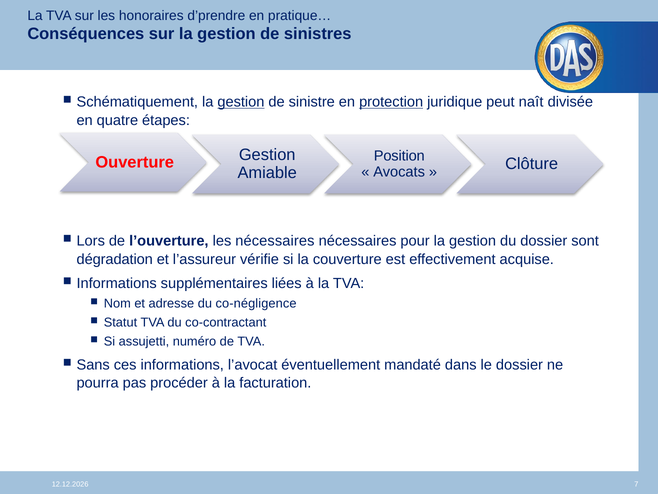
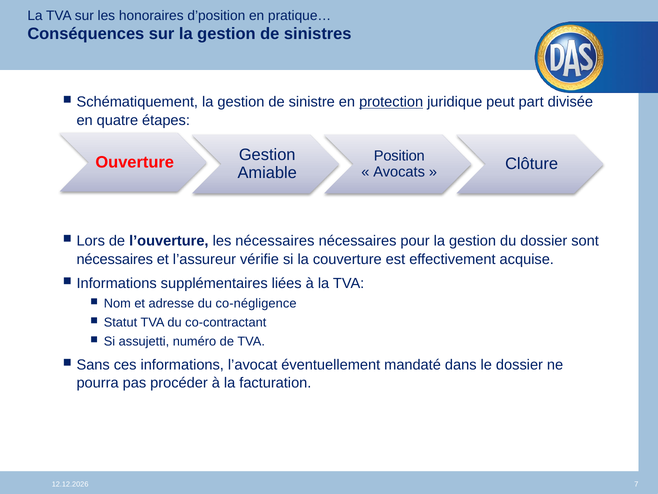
d’prendre: d’prendre -> d’position (216, 16)
gestion underline: present -> none (241, 102)
naît: naît -> part (531, 102)
dégradation: dégradation -> nécessaires (115, 259)
